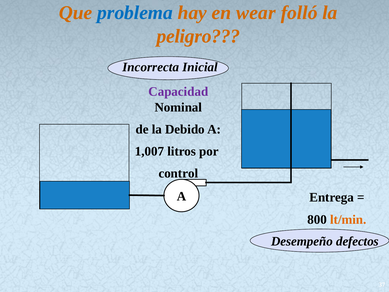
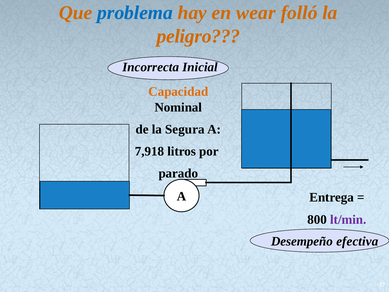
Capacidad colour: purple -> orange (178, 92)
Debido: Debido -> Segura (185, 129)
1,007: 1,007 -> 7,918 (150, 151)
control: control -> parado (178, 173)
lt/min colour: orange -> purple (348, 219)
defectos: defectos -> efectiva (357, 241)
